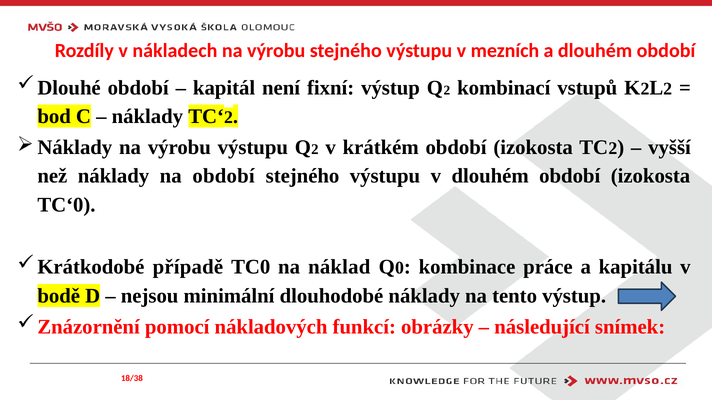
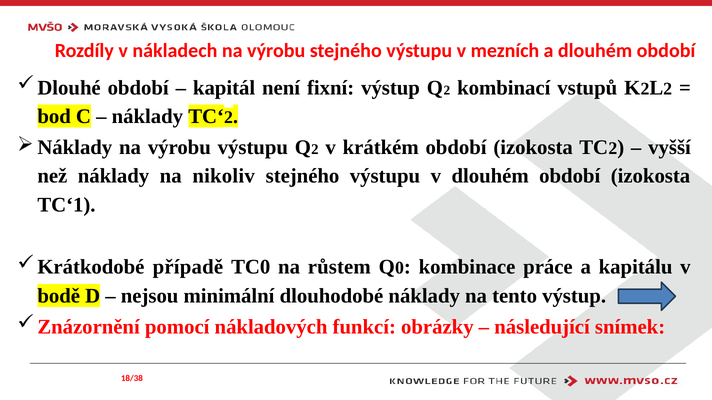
na období: období -> nikoliv (224, 176)
TC‘0: TC‘0 -> TC‘1 (66, 205)
náklad: náklad -> růstem (339, 267)
